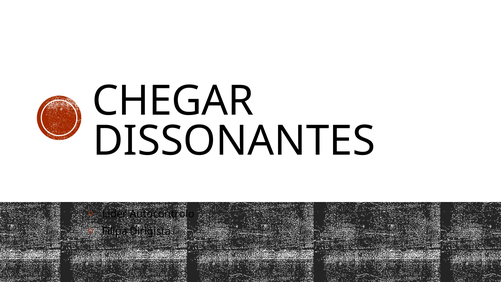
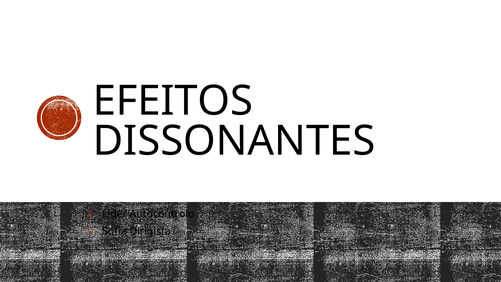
CHEGAR: CHEGAR -> EFEITOS (173, 101)
Filipa: Filipa -> Sofia (114, 231)
